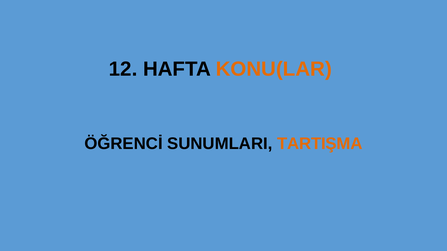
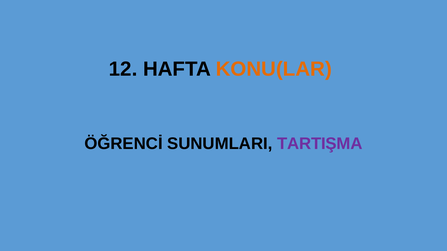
TARTIŞMA colour: orange -> purple (320, 144)
